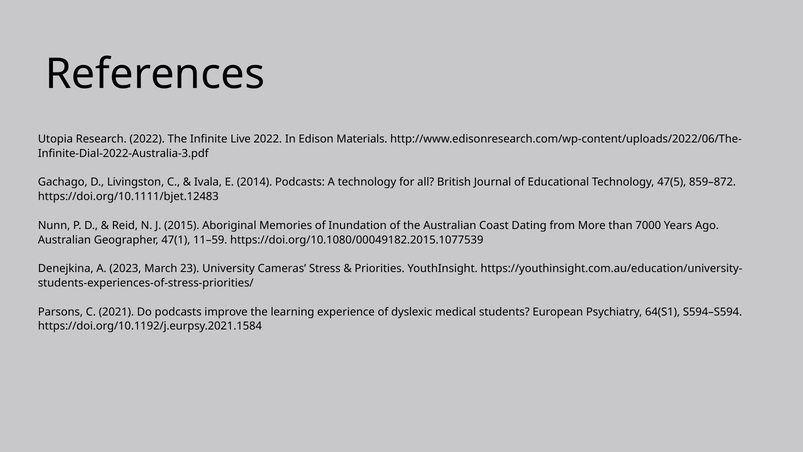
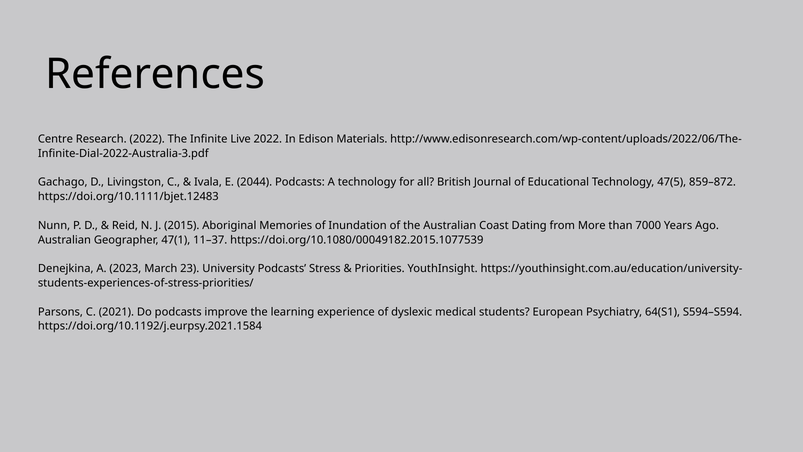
Utopia: Utopia -> Centre (55, 139)
2014: 2014 -> 2044 (255, 182)
11–59: 11–59 -> 11–37 (210, 240)
University Cameras: Cameras -> Podcasts (282, 268)
